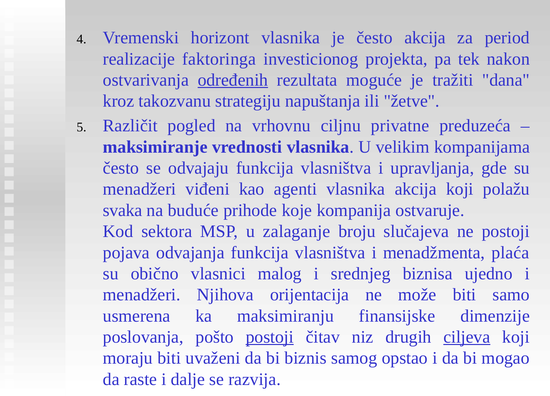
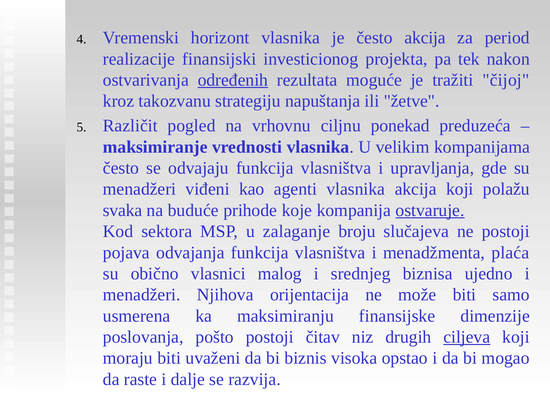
faktoringa: faktoringa -> finansijski (219, 59)
dana: dana -> čijoj (506, 80)
privatne: privatne -> ponekad (400, 126)
ostvaruje underline: none -> present (430, 210)
postoji underline: present -> none (270, 337)
samog: samog -> visoka (354, 358)
